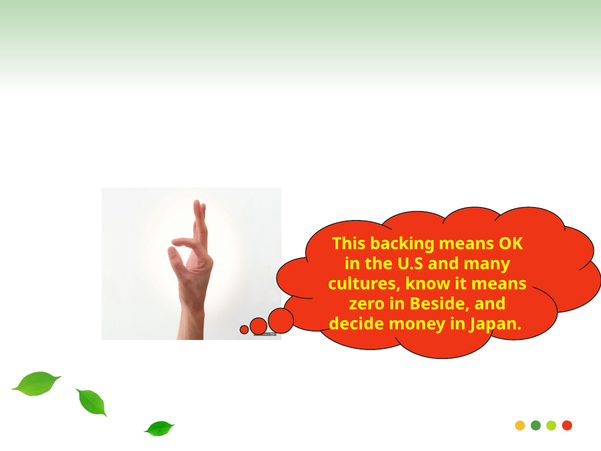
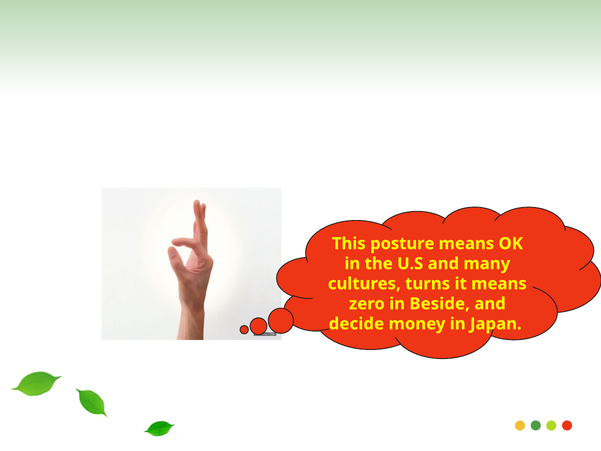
backing: backing -> posture (402, 243)
know: know -> turns (428, 284)
